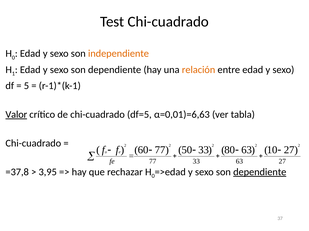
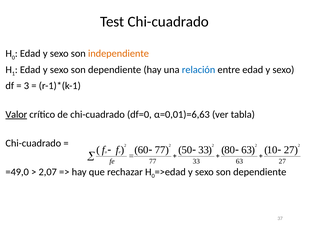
relación colour: orange -> blue (199, 70)
5: 5 -> 3 (26, 86)
df=5: df=5 -> df=0 (139, 115)
=37,8: =37,8 -> =49,0 (17, 173)
3,95: 3,95 -> 2,07 (48, 173)
dependiente underline: present -> none (260, 173)
